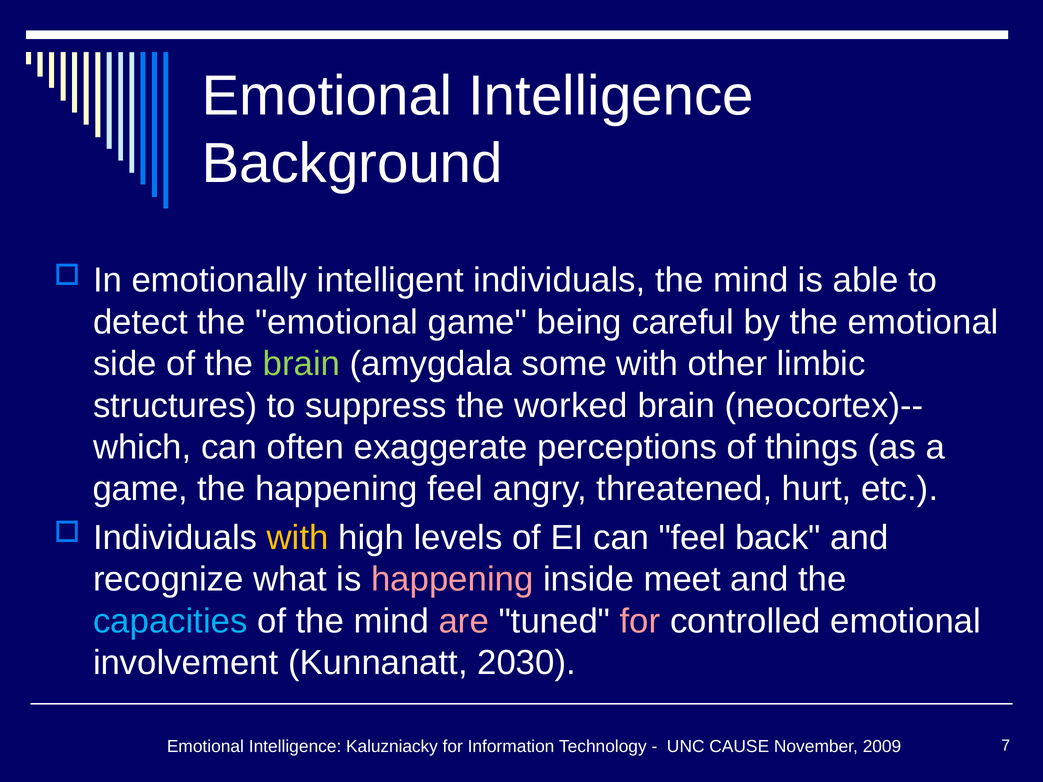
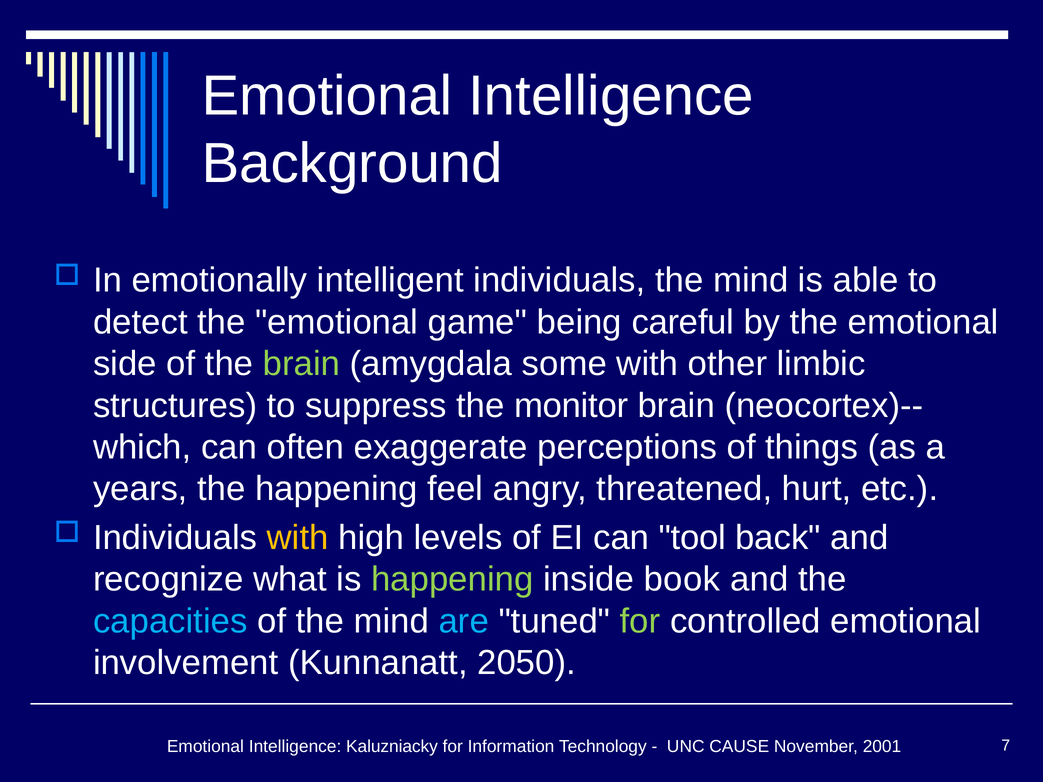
worked: worked -> monitor (571, 406)
game: game -> years (140, 489)
can feel: feel -> tool (692, 538)
happening colour: pink -> light green (452, 580)
meet: meet -> book (682, 580)
are colour: pink -> light blue (464, 621)
for colour: pink -> light green (640, 621)
2030: 2030 -> 2050 (527, 663)
2009: 2009 -> 2001 (882, 747)
